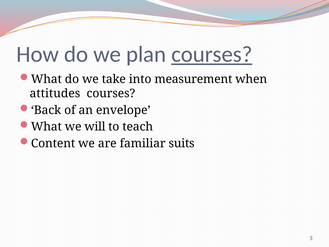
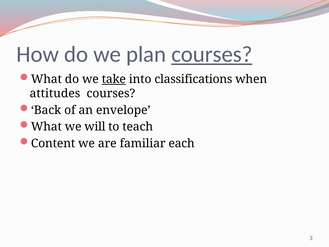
take underline: none -> present (114, 79)
measurement: measurement -> classifications (193, 79)
suits: suits -> each (182, 143)
